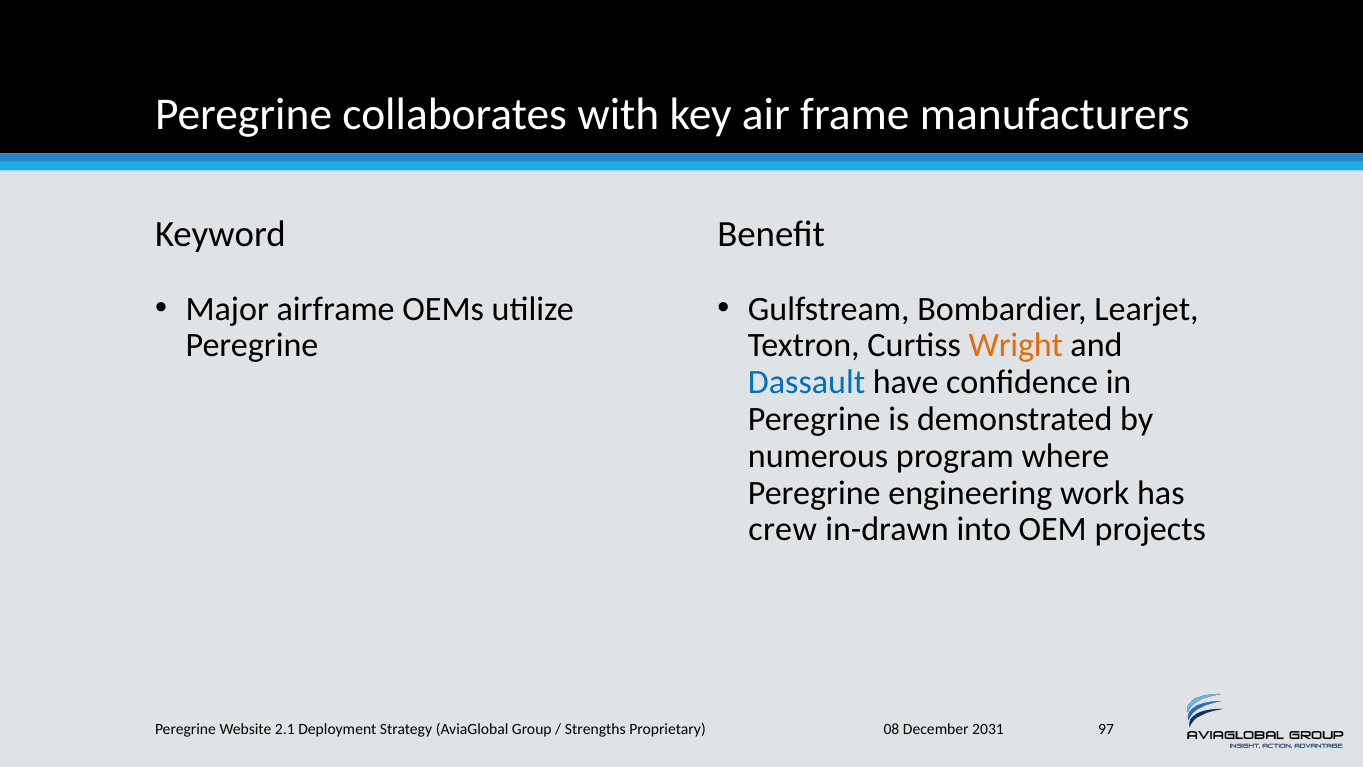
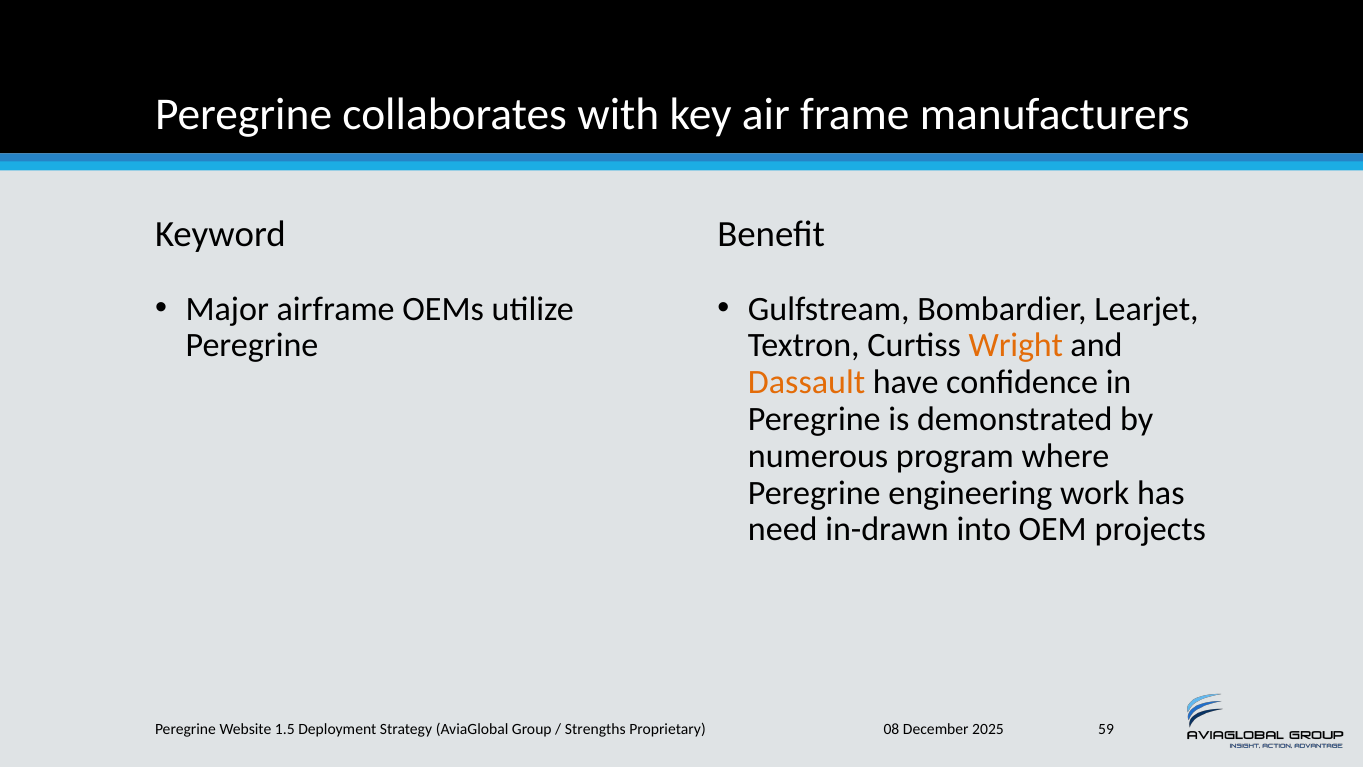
Dassault colour: blue -> orange (807, 382)
crew: crew -> need (783, 529)
2.1: 2.1 -> 1.5 (285, 729)
97: 97 -> 59 (1106, 729)
2031: 2031 -> 2025 (988, 729)
